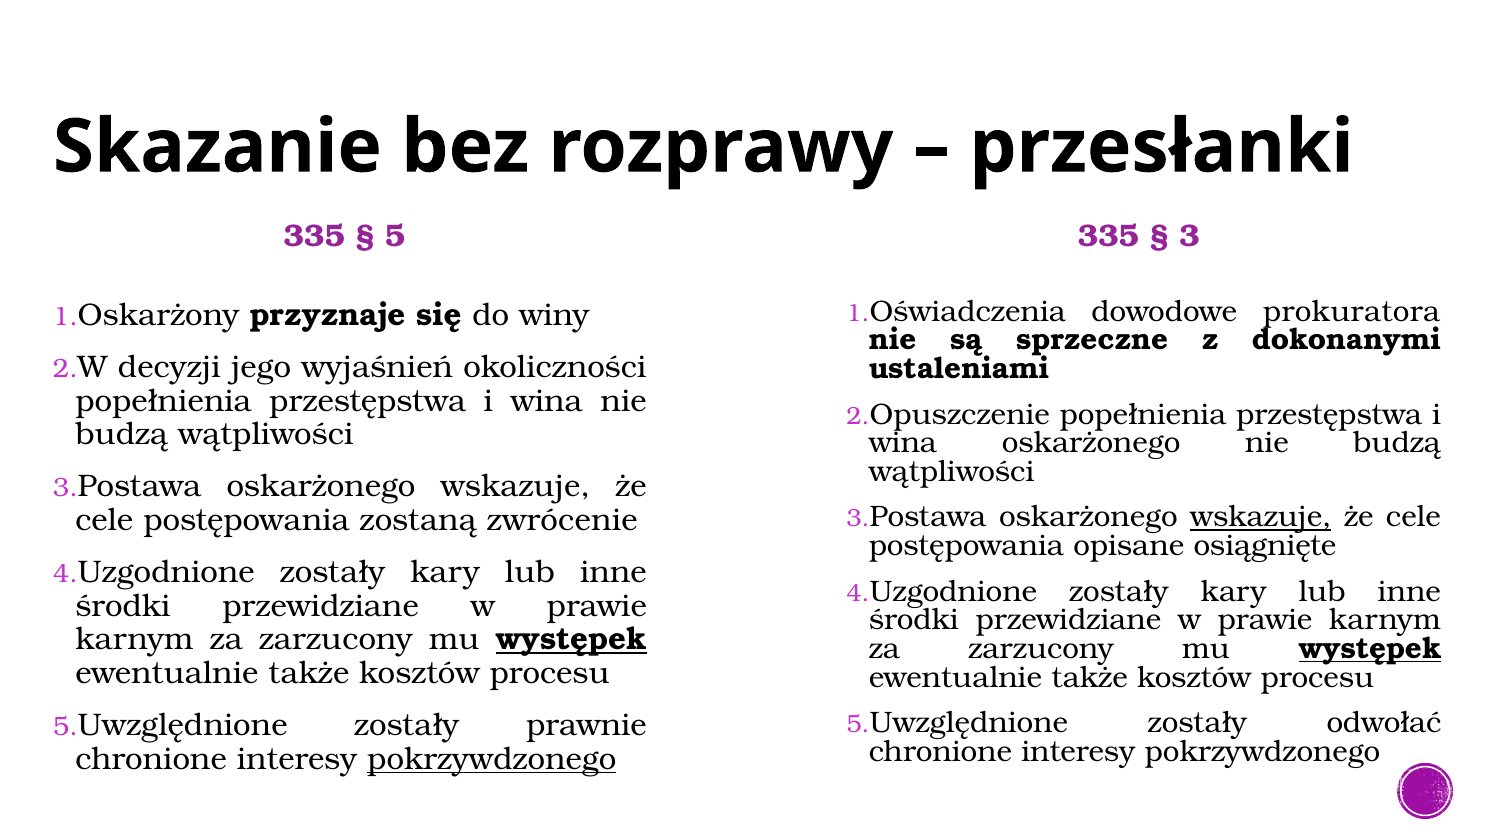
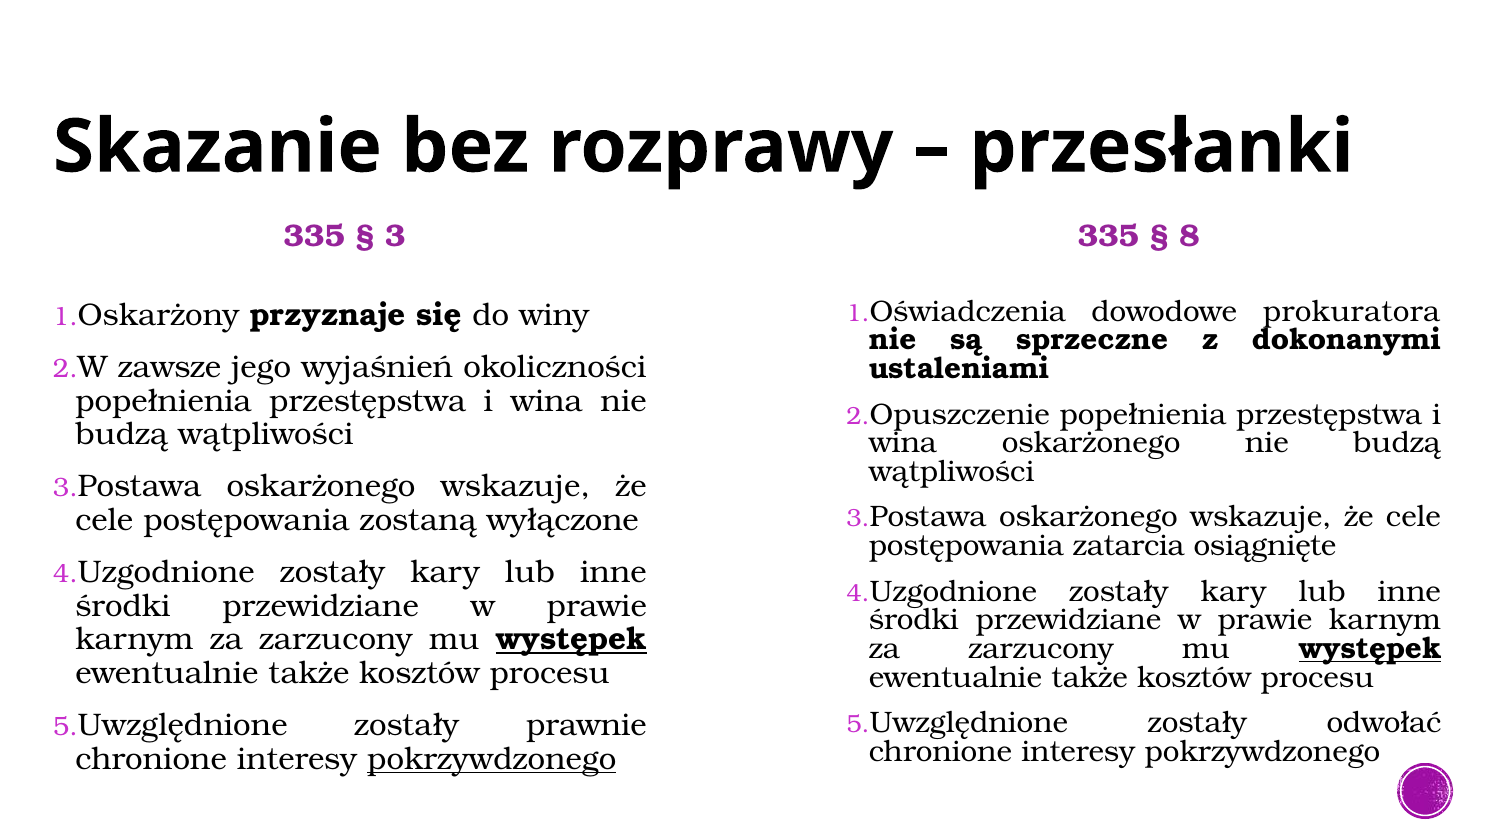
5: 5 -> 3 (395, 236)
3: 3 -> 8 (1189, 236)
decyzji: decyzji -> zawsze (170, 367)
zwrócenie: zwrócenie -> wyłączone (563, 520)
wskazuje underline: present -> none (1261, 517)
opisane: opisane -> zatarcia (1129, 546)
